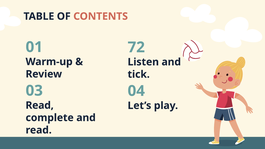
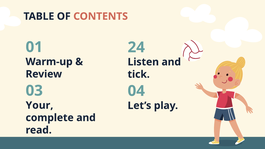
72: 72 -> 24 (136, 47)
Read: Read -> Your (40, 105)
